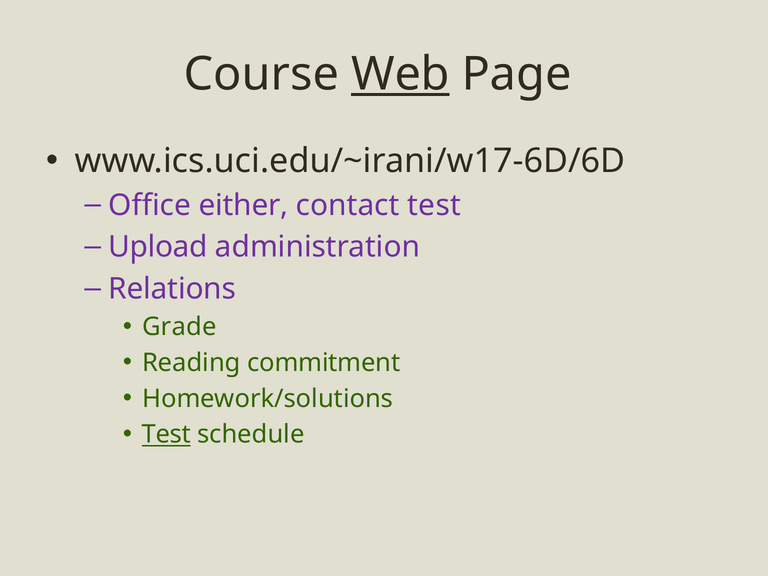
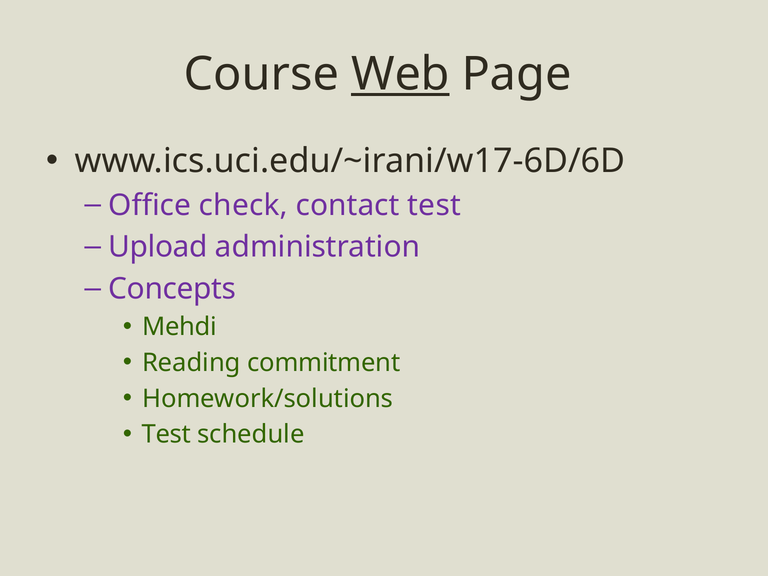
either: either -> check (243, 205)
Relations: Relations -> Concepts (172, 289)
Grade: Grade -> Mehdi (180, 327)
Test underline: present -> none (166, 435)
